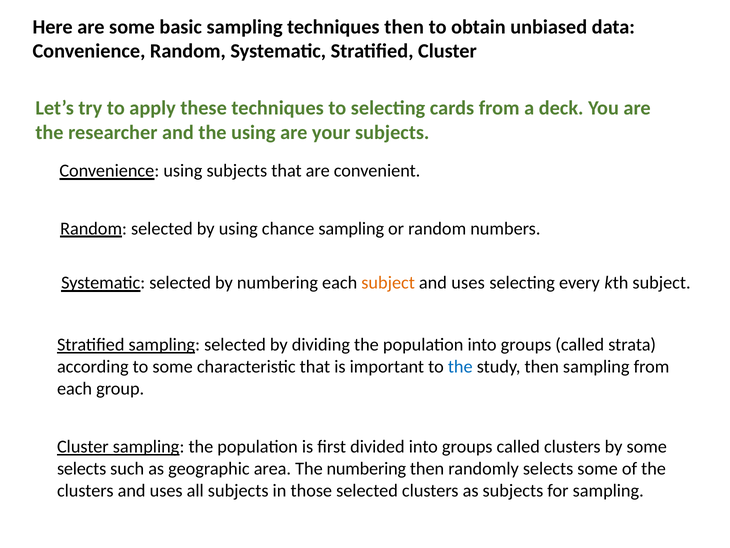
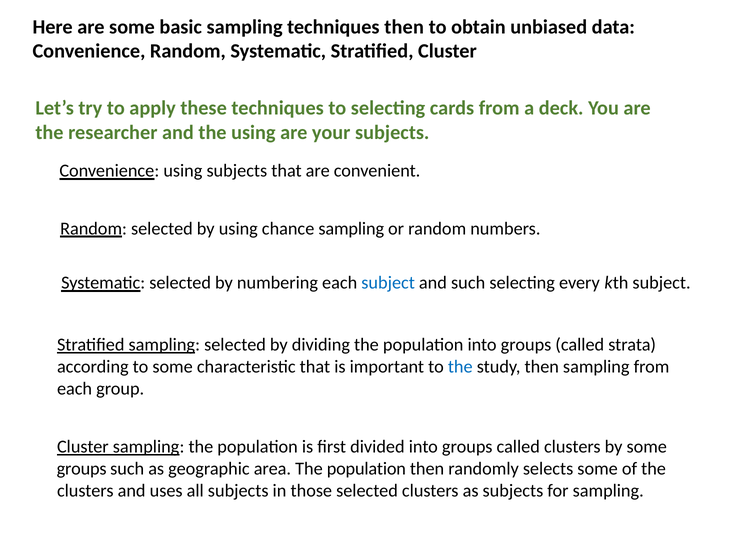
subject colour: orange -> blue (388, 283)
uses: uses -> such (468, 283)
selects: selects -> groups (82, 468)
area The numbering: numbering -> population (366, 468)
